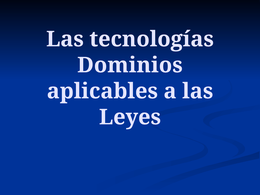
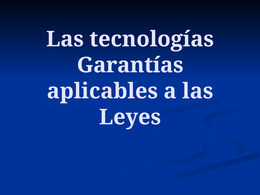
Dominios: Dominios -> Garantías (130, 65)
